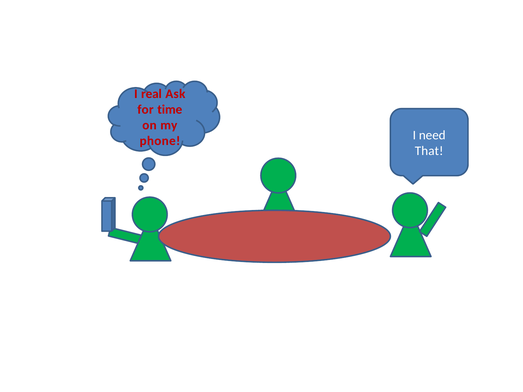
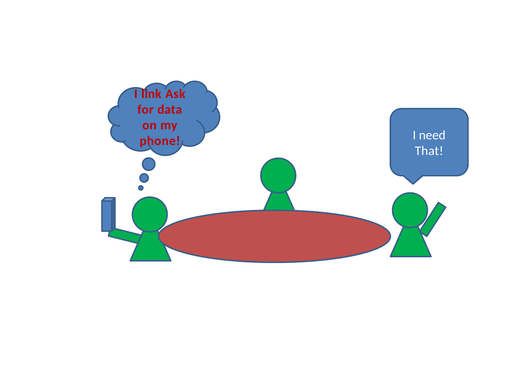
real: real -> link (151, 94)
time: time -> data (170, 109)
